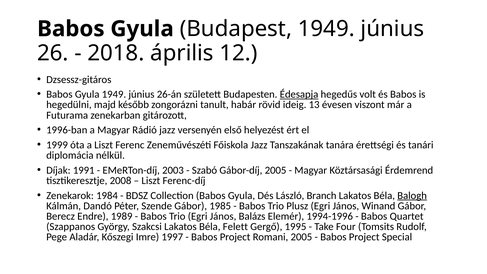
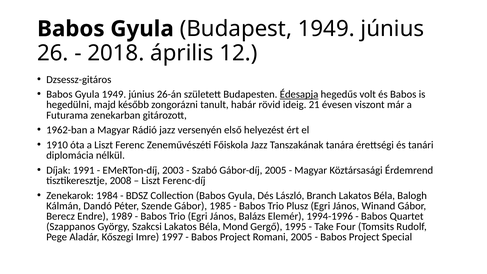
13: 13 -> 21 (314, 105)
1996-ban: 1996-ban -> 1962-ban (67, 130)
1999: 1999 -> 1910 (57, 145)
Balogh underline: present -> none (412, 195)
Felett: Felett -> Mond (235, 227)
